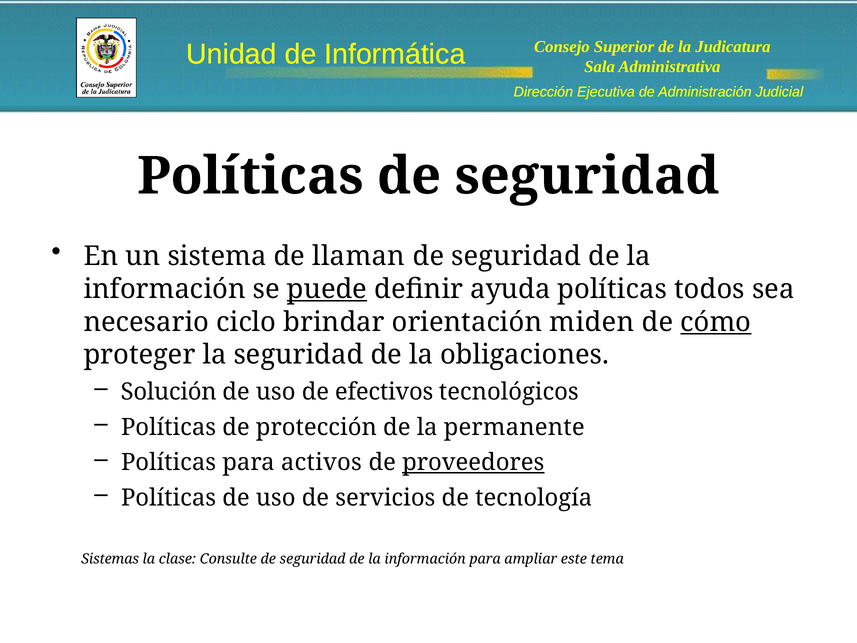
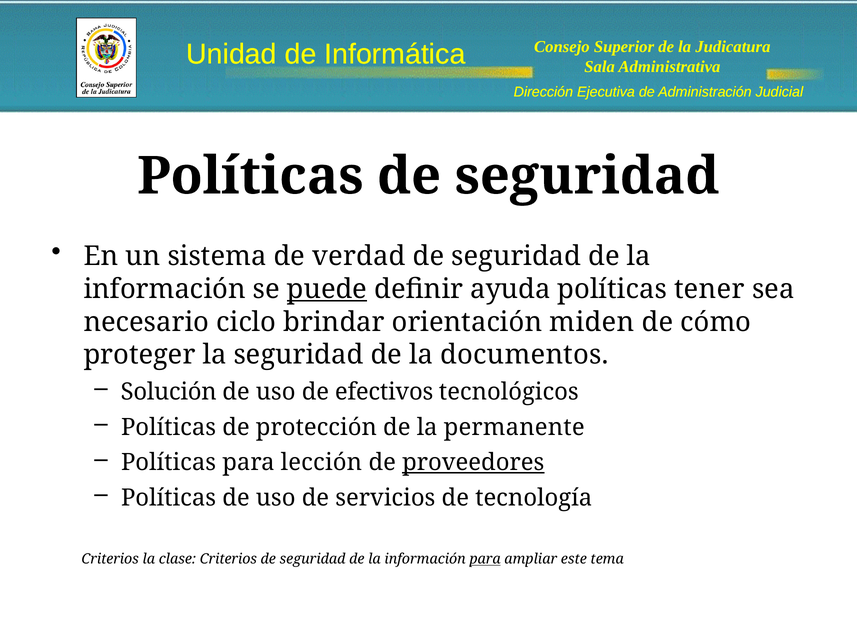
llaman: llaman -> verdad (359, 256)
todos: todos -> tener (709, 289)
cómo underline: present -> none (716, 322)
obligaciones: obligaciones -> documentos (524, 355)
activos: activos -> lección (321, 462)
Sistemas: Sistemas -> Criterios (110, 559)
clase Consulte: Consulte -> Criterios (228, 559)
para underline: none -> present (485, 559)
